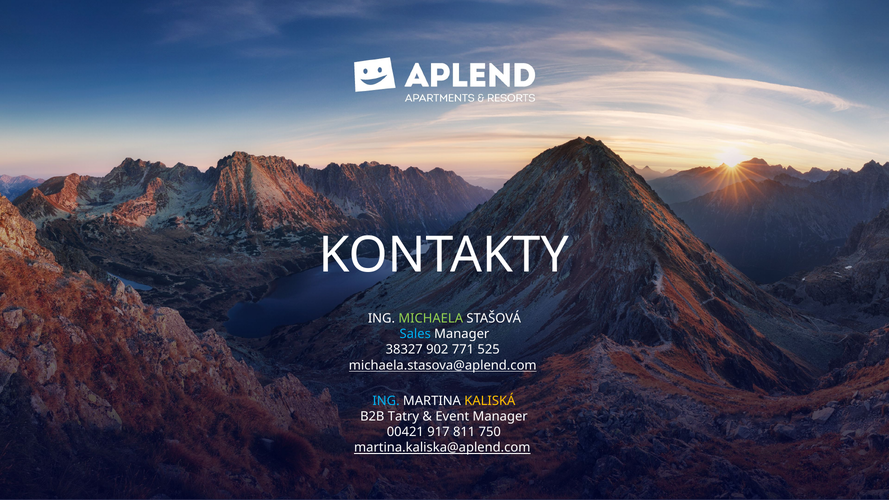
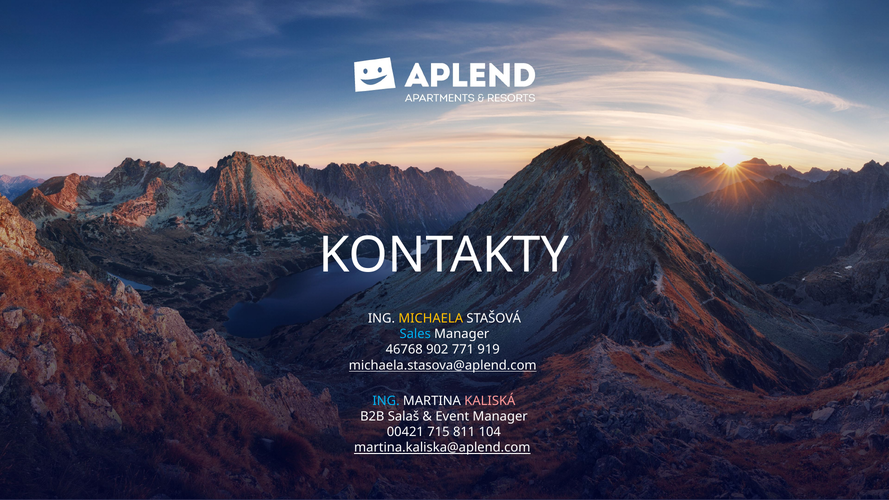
MICHAELA colour: light green -> yellow (431, 319)
38327: 38327 -> 46768 (404, 350)
525: 525 -> 919 (489, 350)
KALISKÁ colour: yellow -> pink (490, 401)
Tatry: Tatry -> Salaš (403, 416)
917: 917 -> 715 (438, 432)
750: 750 -> 104 (490, 432)
